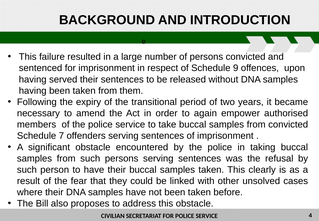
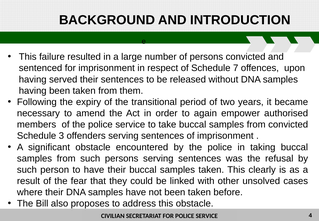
9: 9 -> 7 (236, 68)
7: 7 -> 3 (61, 136)
